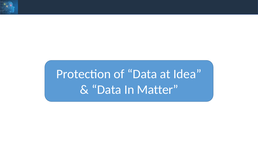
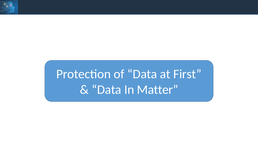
Idea: Idea -> First (187, 74)
